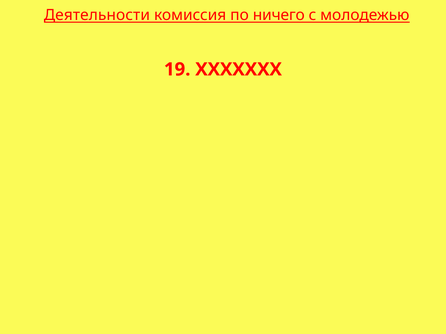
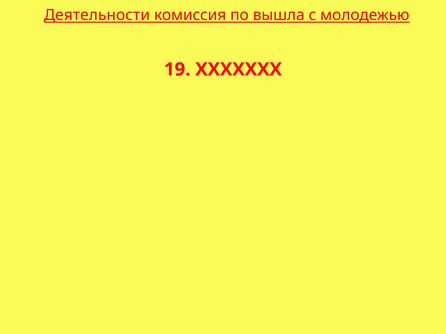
ничего: ничего -> вышла (279, 15)
